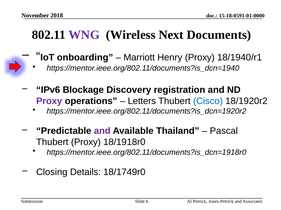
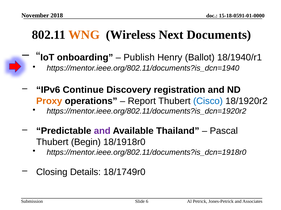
WNG colour: purple -> orange (84, 35)
Marriott: Marriott -> Publish (139, 58)
Henry Proxy: Proxy -> Ballot (200, 58)
Blockage: Blockage -> Continue (83, 90)
Proxy colour: purple -> orange (49, 101)
Letters: Letters -> Report (142, 101)
Thubert Proxy: Proxy -> Begin (86, 143)
